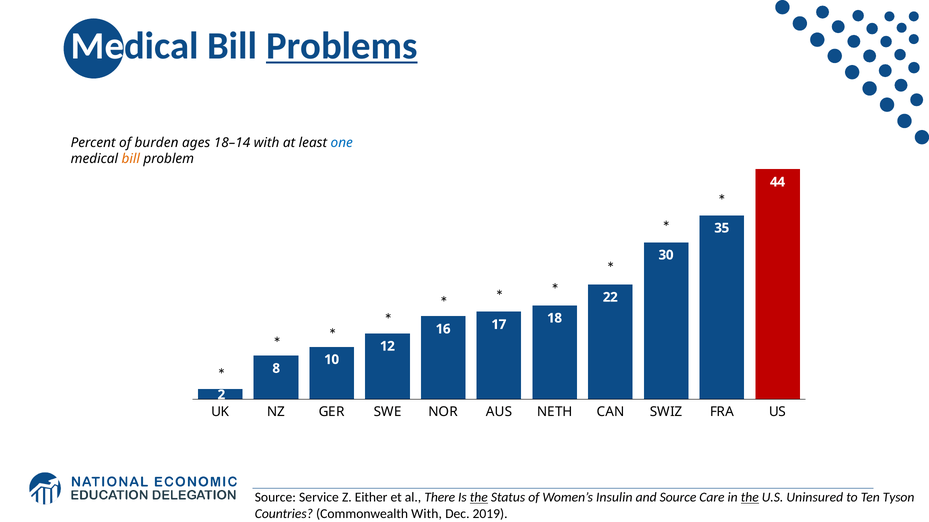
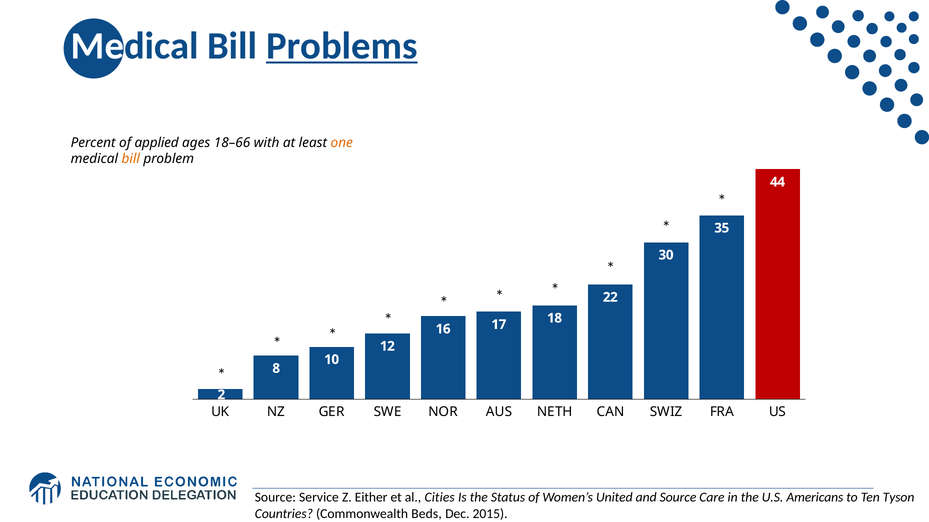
burden: burden -> applied (157, 143)
18–14: 18–14 -> 18–66 (232, 143)
one colour: blue -> orange (342, 143)
There: There -> Cities (440, 498)
the underline: present -> none (479, 498)
Insulin: Insulin -> United (614, 498)
the underline: present -> none (750, 498)
Uninsured: Uninsured -> Americans (815, 498)
Commonwealth With: With -> Beds (427, 514)
2019: 2019 -> 2015 (490, 514)
